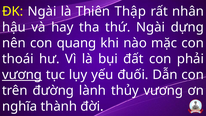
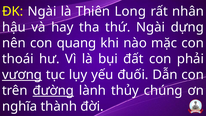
Thập: Thập -> Long (130, 11)
đường underline: none -> present (53, 90)
thủy vương: vương -> chúng (163, 90)
